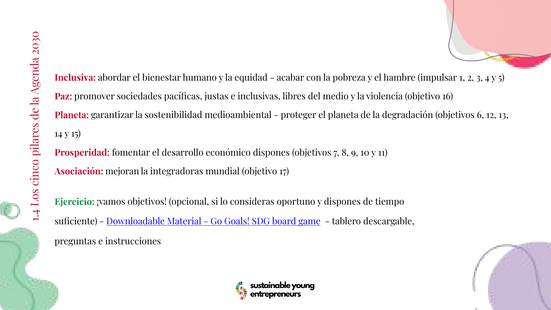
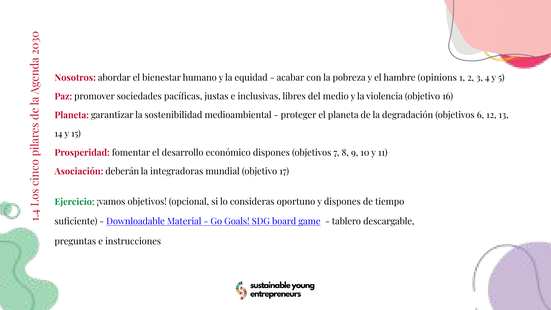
Inclusiva: Inclusiva -> Nosotros (75, 78)
impulsar: impulsar -> opinions (437, 78)
mejoran: mejoran -> deberán (122, 171)
